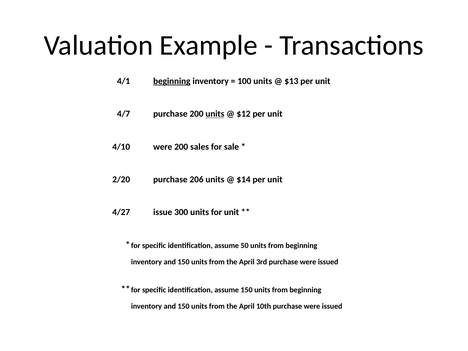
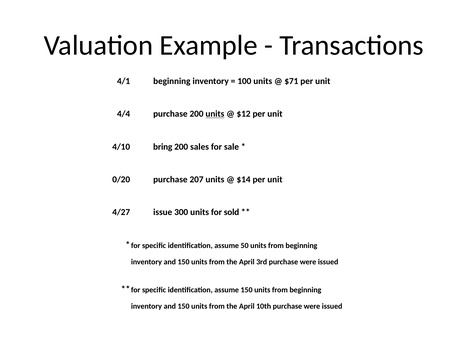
beginning underline: present -> none (172, 81)
$13: $13 -> $71 (291, 81)
4/7: 4/7 -> 4/4 (124, 114)
4/10 were: were -> bring (163, 147)
2/20: 2/20 -> 0/20 (121, 179)
206: 206 -> 207 (197, 179)
for unit: unit -> sold (232, 212)
